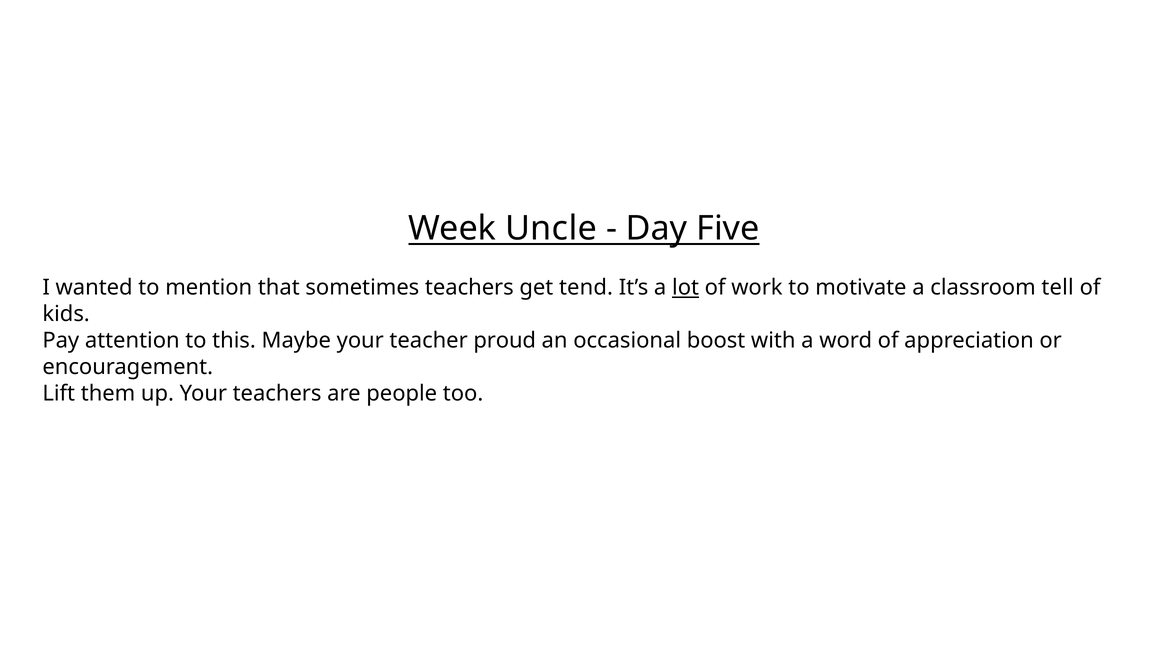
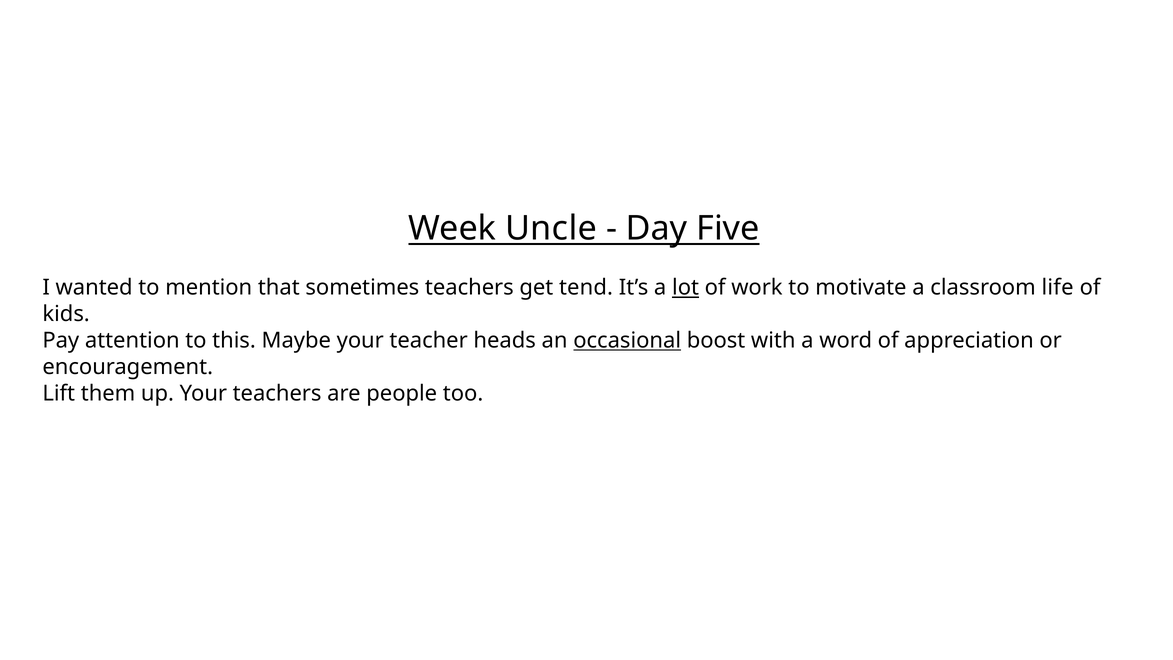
tell: tell -> life (1058, 288)
proud: proud -> heads (505, 340)
occasional underline: none -> present (627, 340)
